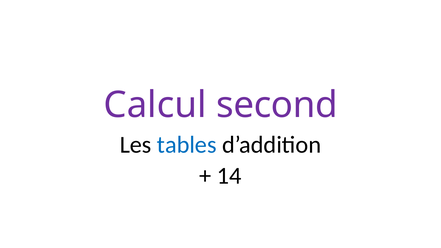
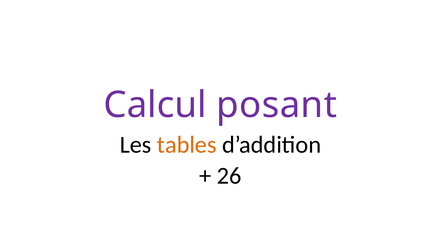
second: second -> posant (277, 105)
tables colour: blue -> orange (187, 145)
14: 14 -> 26 (229, 176)
